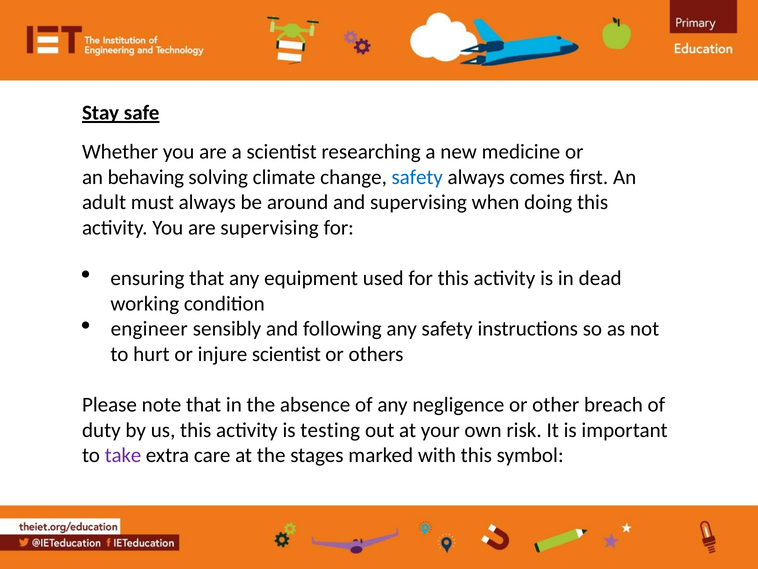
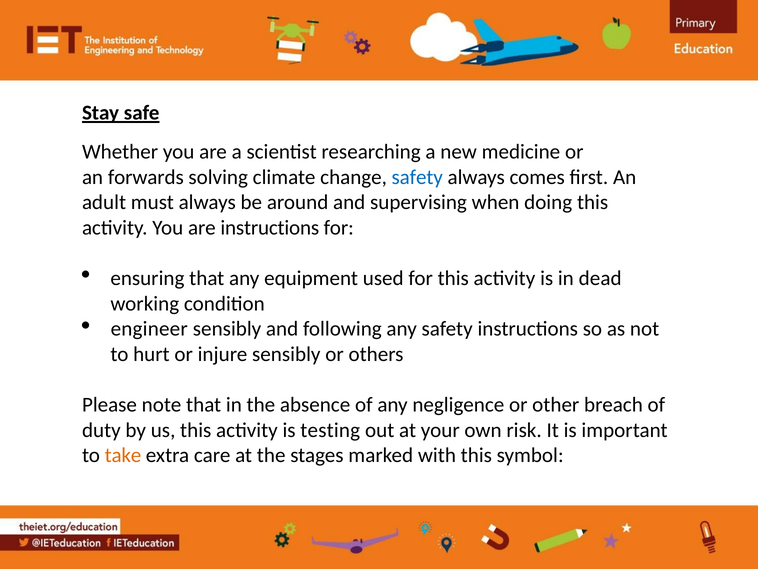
behaving: behaving -> forwards (146, 177)
are supervising: supervising -> instructions (270, 228)
injure scientist: scientist -> sensibly (286, 354)
take colour: purple -> orange (123, 455)
